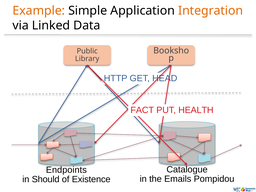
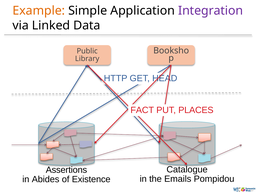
Integration colour: orange -> purple (211, 11)
HEALTH: HEALTH -> PLACES (196, 110)
Endpoints: Endpoints -> Assertions (66, 170)
Should: Should -> Abides (46, 179)
